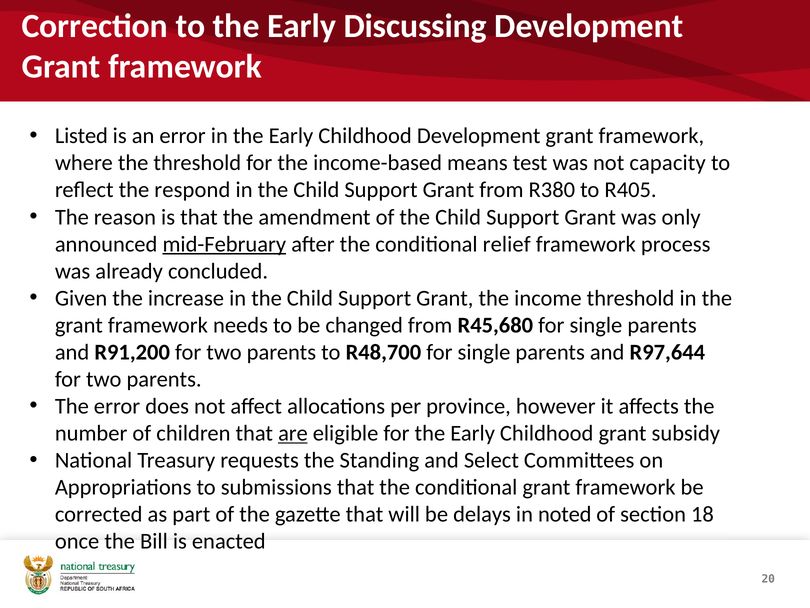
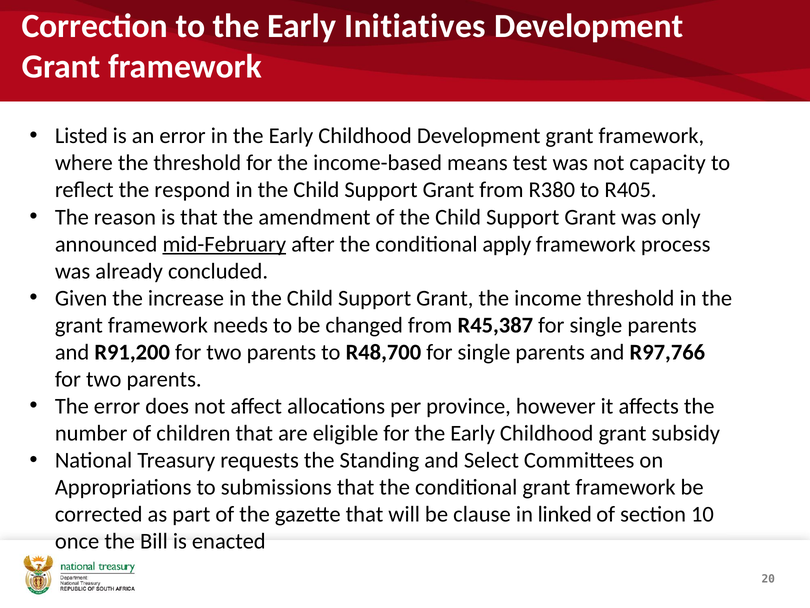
Discussing: Discussing -> Initiatives (415, 26)
relief: relief -> apply (507, 244)
R45,680: R45,680 -> R45,387 (495, 325)
R97,644: R97,644 -> R97,766 (667, 352)
are underline: present -> none (293, 433)
delays: delays -> clause (482, 514)
noted: noted -> linked (565, 514)
18: 18 -> 10 (702, 514)
